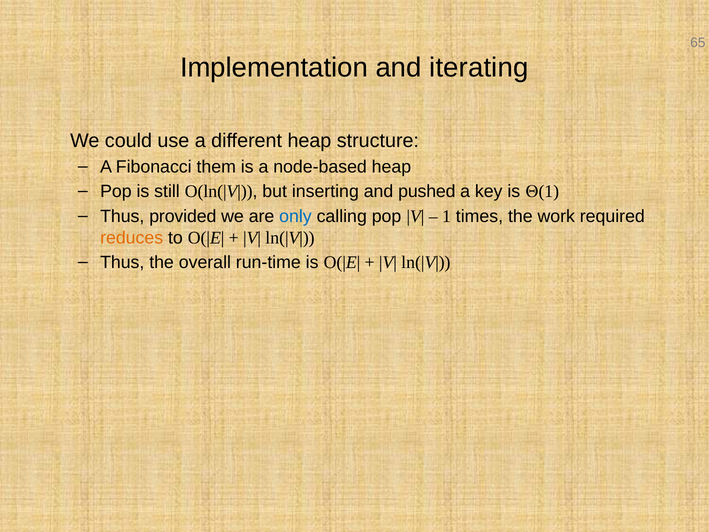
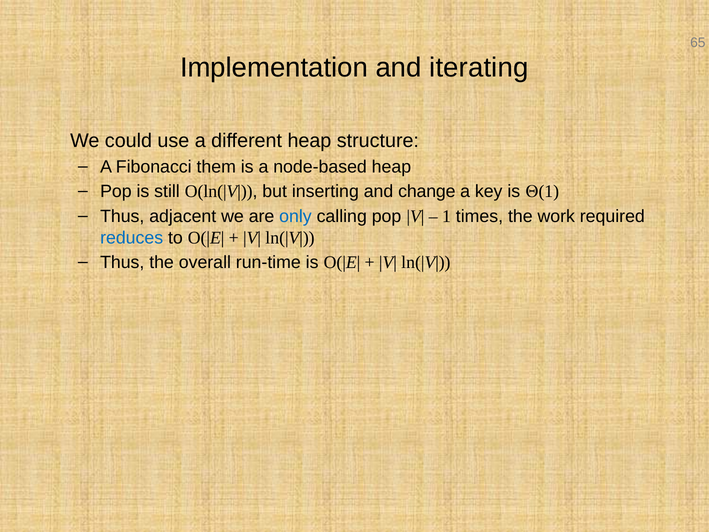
pushed: pushed -> change (427, 191)
provided: provided -> adjacent (183, 216)
reduces colour: orange -> blue (132, 238)
